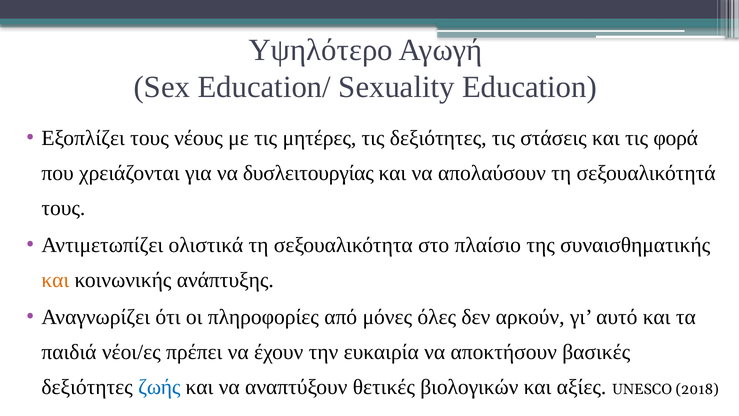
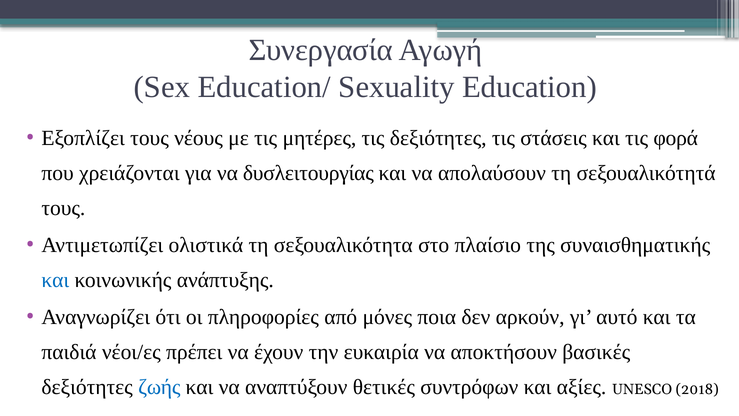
Υψηλότερο: Υψηλότερο -> Συνεργασία (321, 50)
και colour: orange -> blue (55, 280)
όλες: όλες -> ποια (437, 317)
βιολογικών: βιολογικών -> συντρόφων (469, 387)
